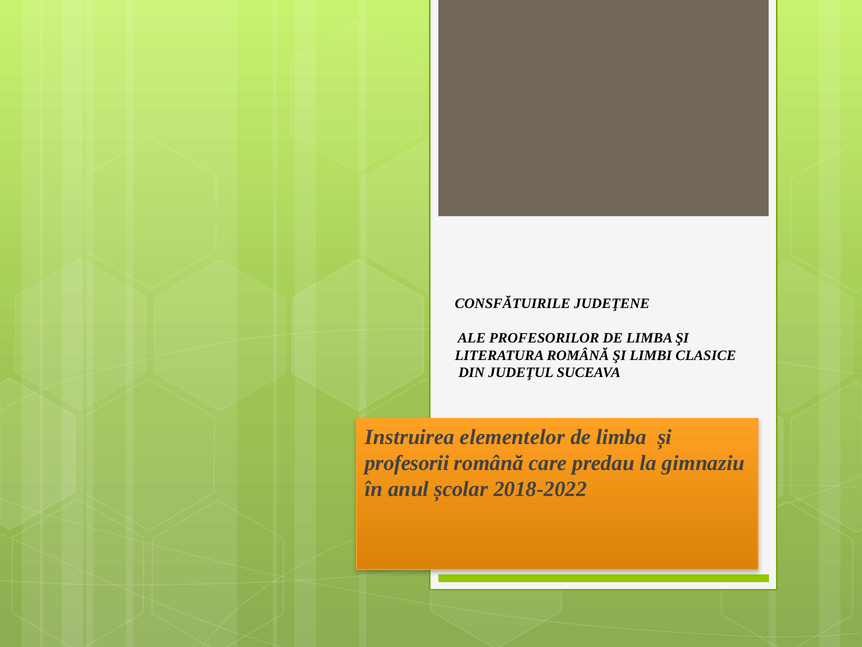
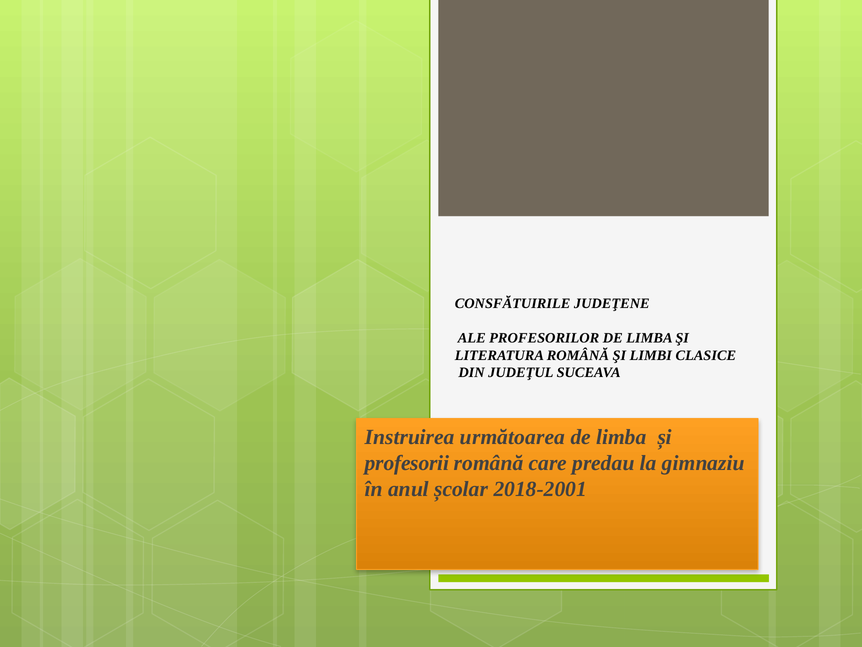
elementelor: elementelor -> următoarea (513, 437)
2018-2022: 2018-2022 -> 2018-2001 (540, 489)
